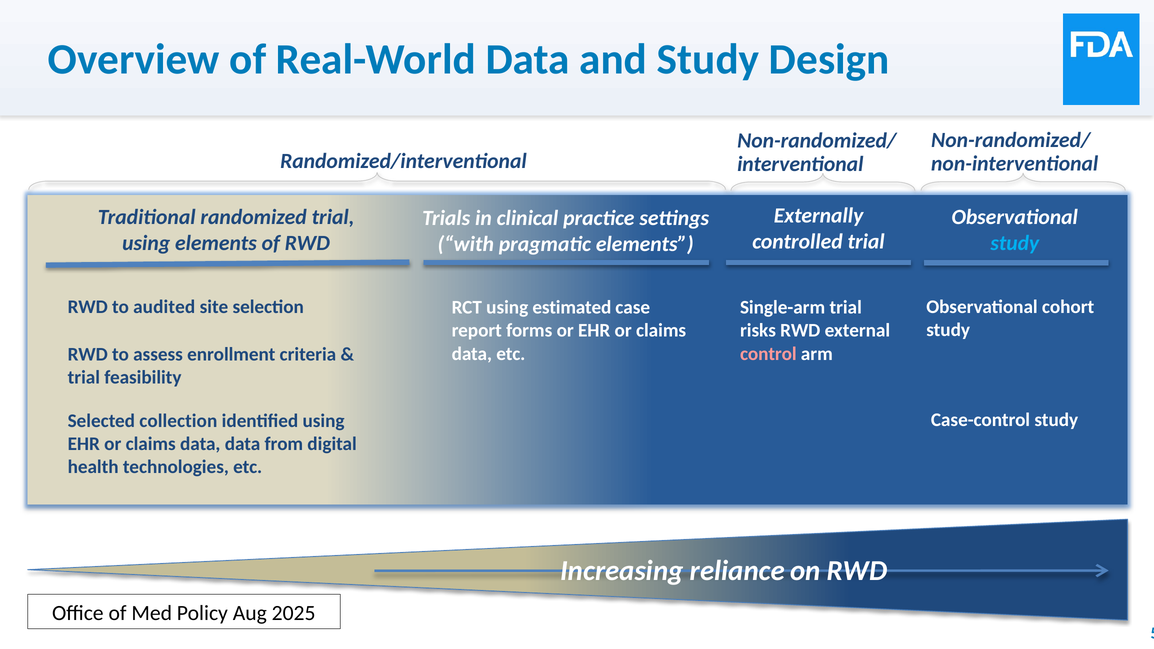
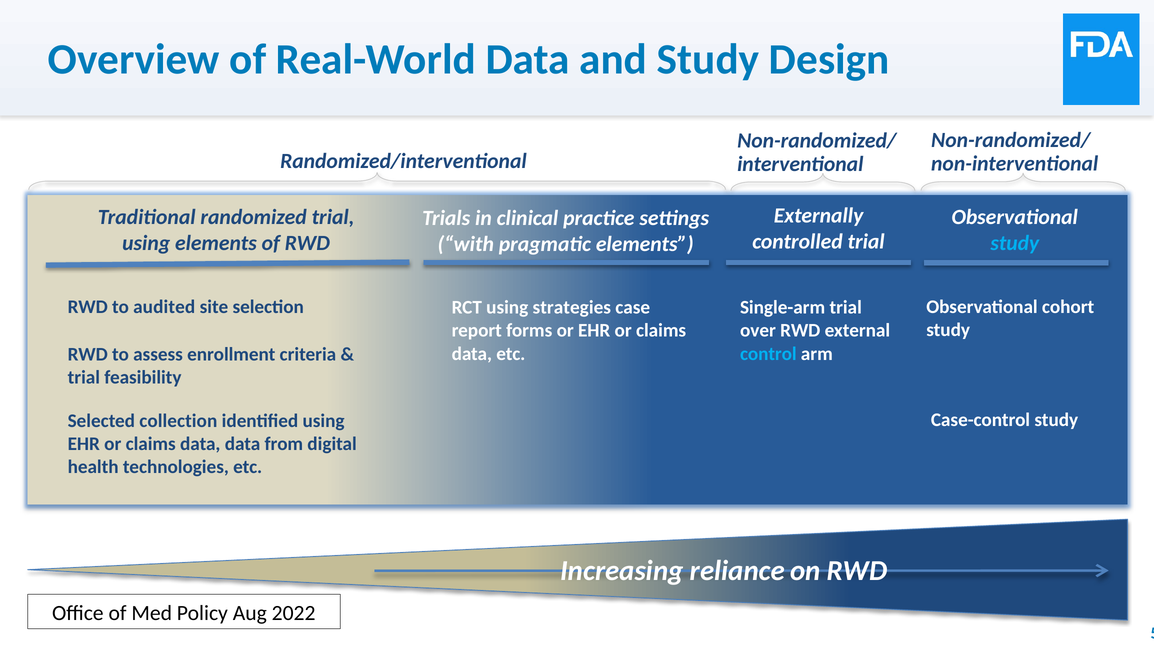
estimated: estimated -> strategies (572, 308)
risks: risks -> over (758, 331)
control colour: pink -> light blue (768, 354)
2025: 2025 -> 2022 (294, 613)
